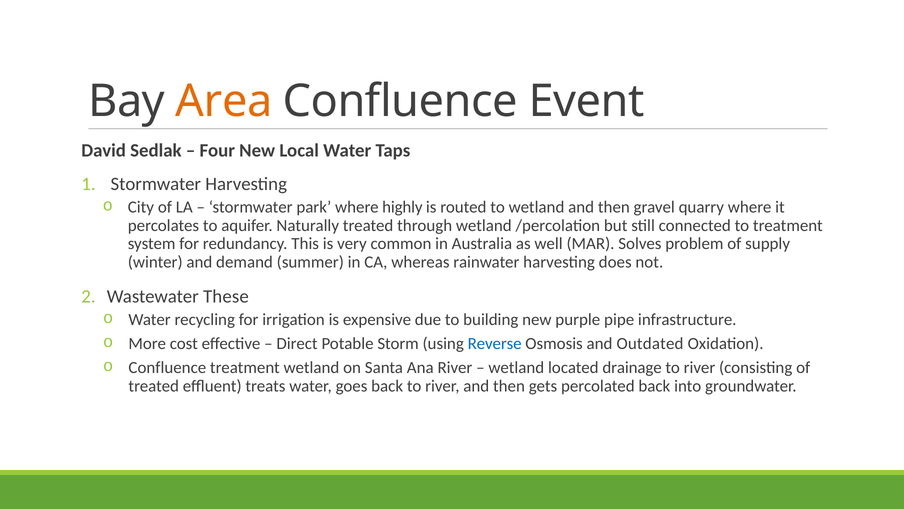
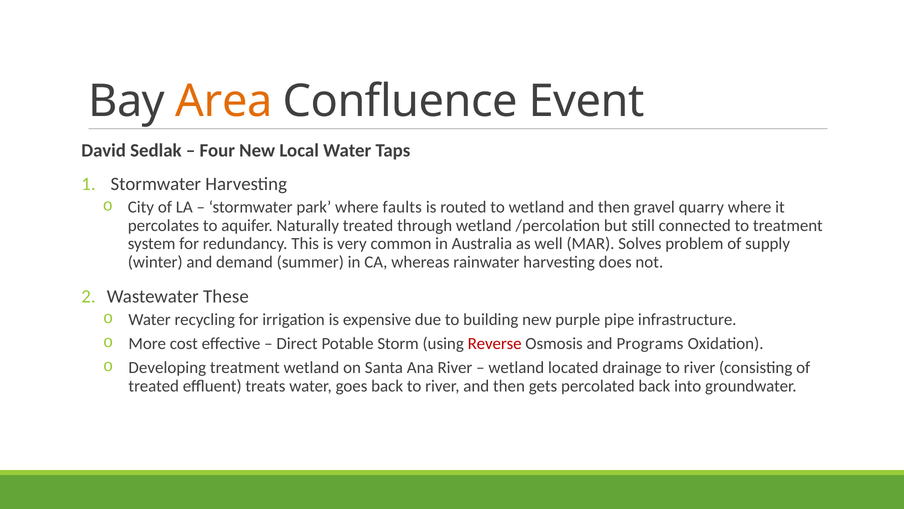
highly: highly -> faults (402, 207)
Reverse colour: blue -> red (495, 343)
Outdated: Outdated -> Programs (650, 343)
Confluence: Confluence -> Developing (167, 367)
